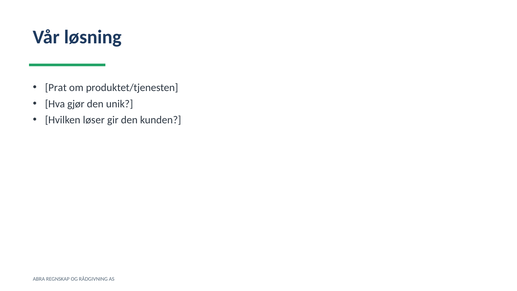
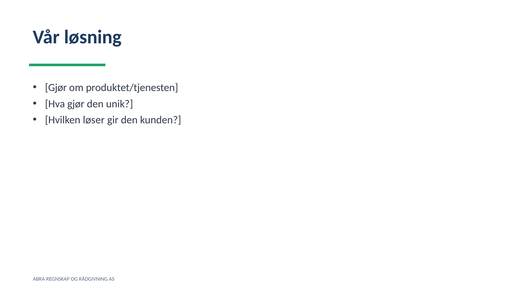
Prat: Prat -> Gjør (56, 88)
